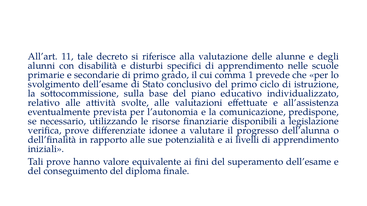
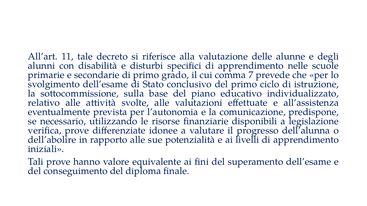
1: 1 -> 7 (251, 75)
dell’finalità: dell’finalità -> dell’abolire (52, 140)
